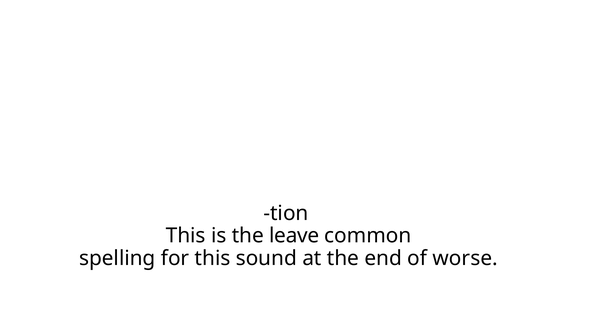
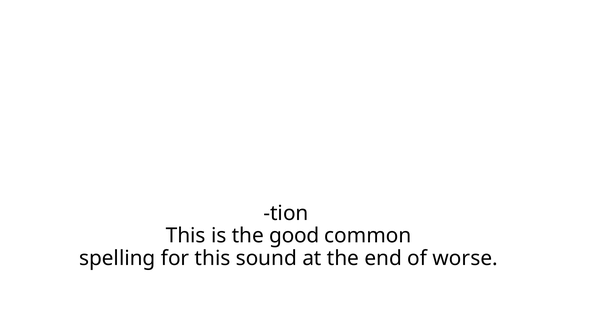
leave: leave -> good (294, 236)
